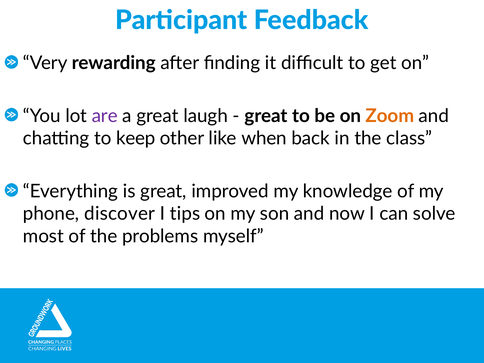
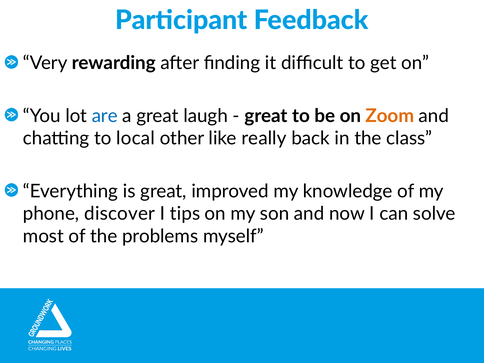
are colour: purple -> blue (105, 116)
keep: keep -> local (136, 138)
when: when -> really (264, 138)
